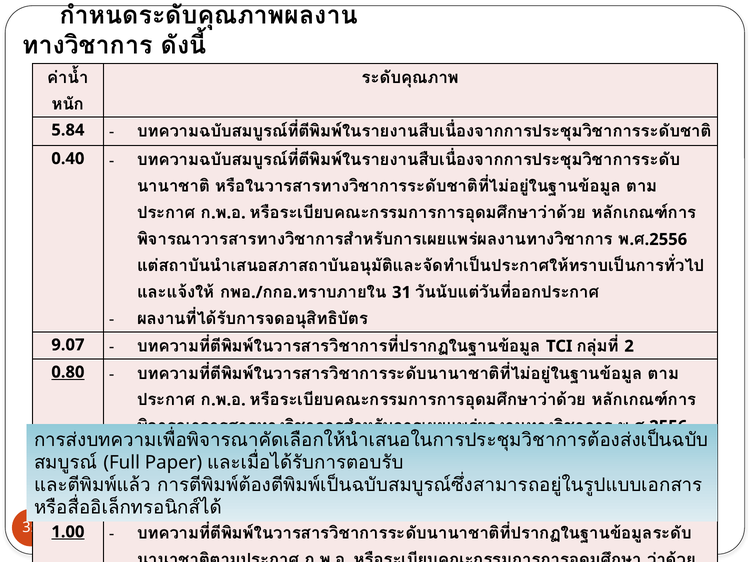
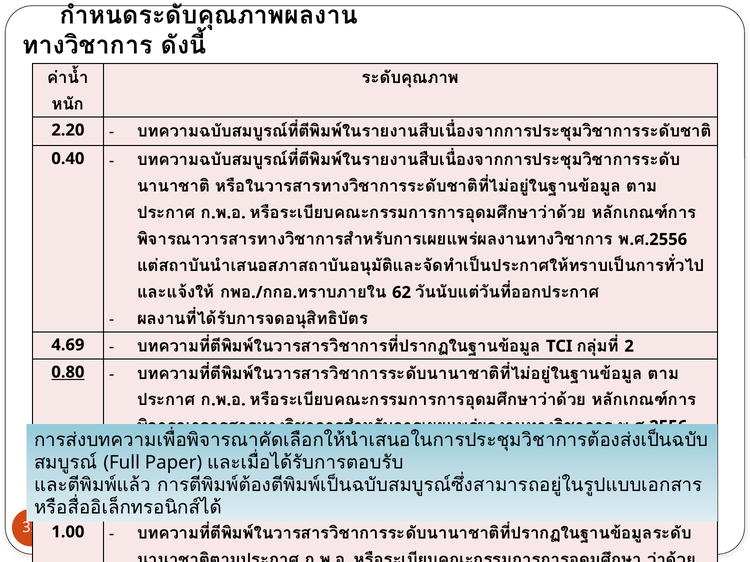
5.84: 5.84 -> 2.20 (68, 130)
31: 31 -> 62 (402, 293)
9.07: 9.07 -> 4.69 (68, 345)
1.00 underline: present -> none (68, 532)
